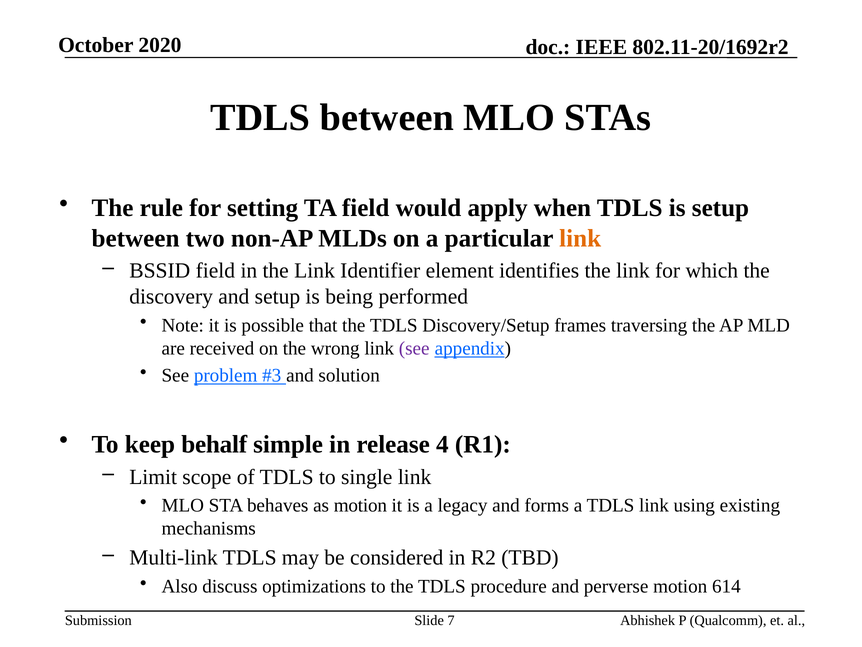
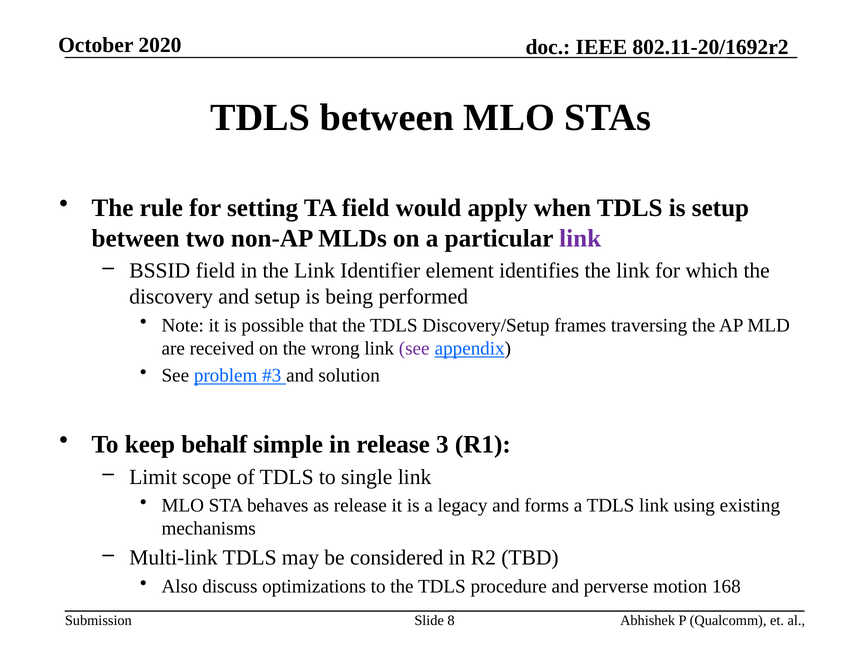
link colour: orange -> purple (580, 238)
4: 4 -> 3 (442, 444)
as motion: motion -> release (360, 505)
614: 614 -> 168 (726, 586)
7: 7 -> 8 (451, 620)
